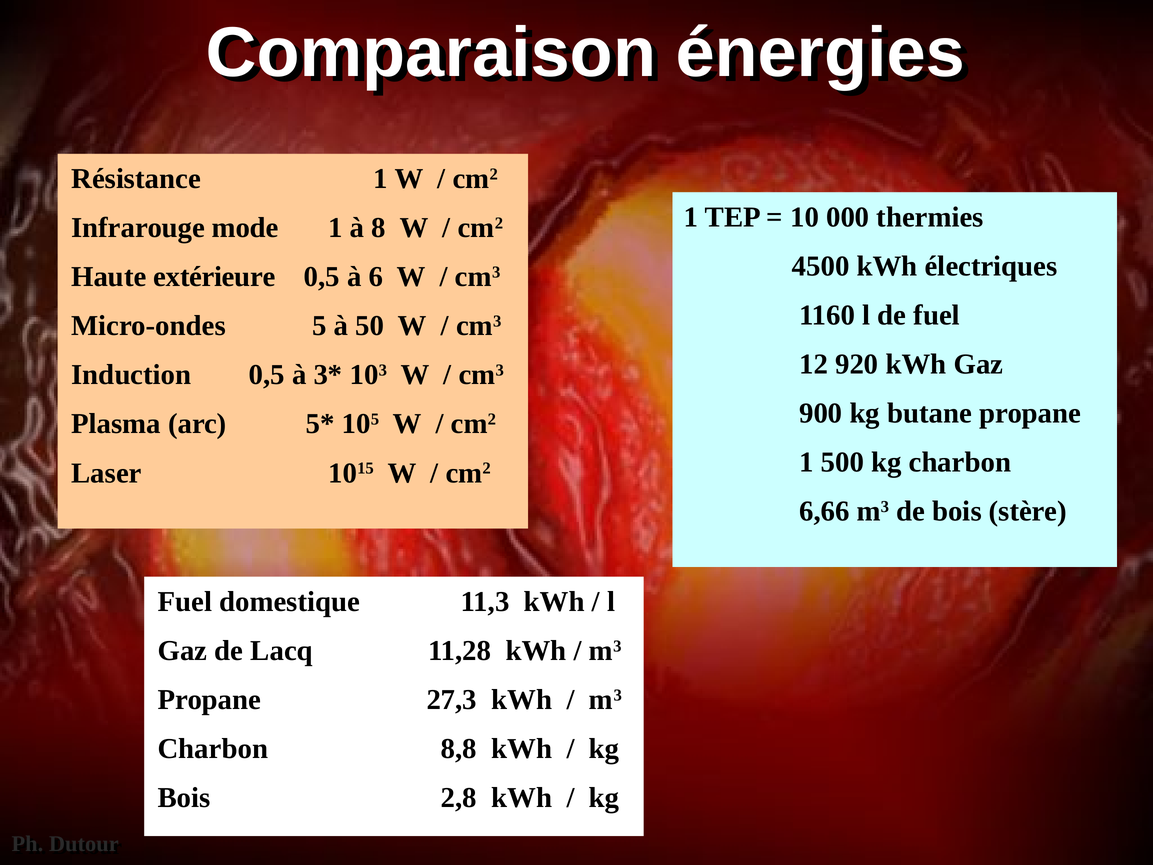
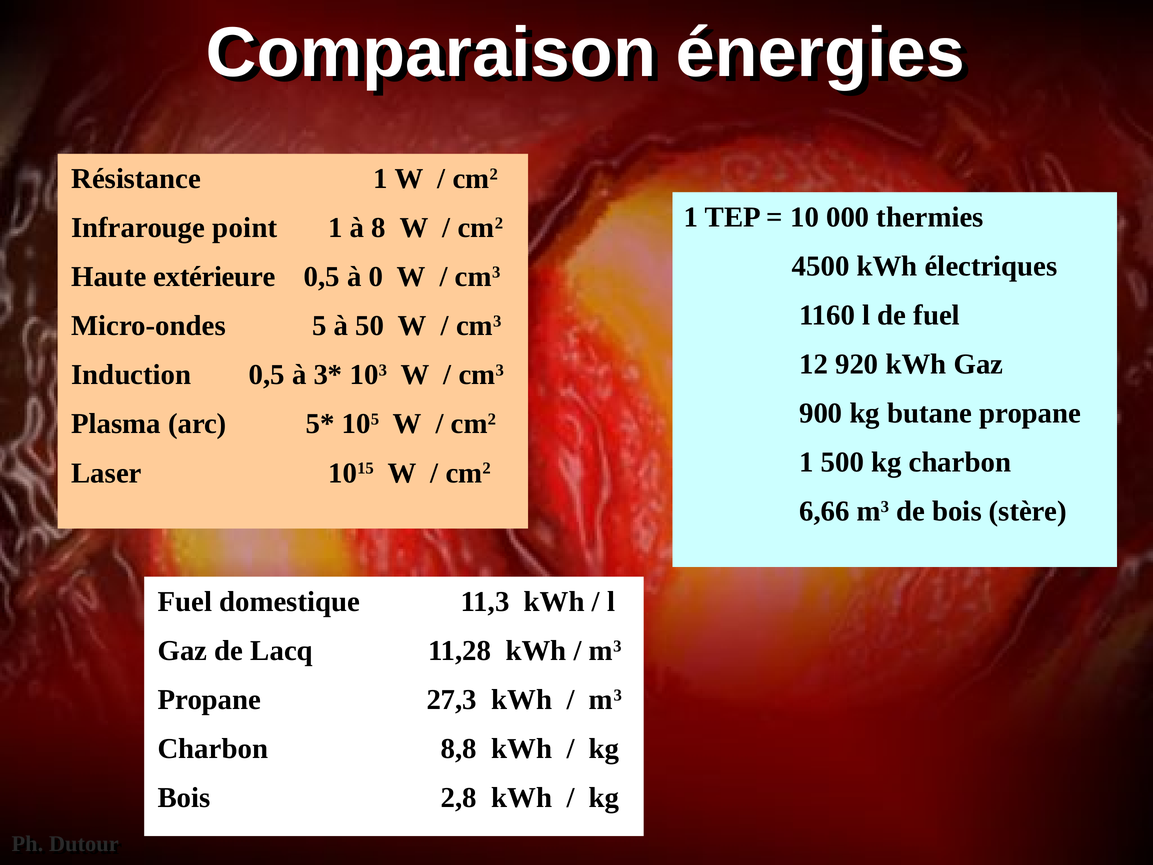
mode: mode -> point (245, 228)
6: 6 -> 0 (376, 277)
